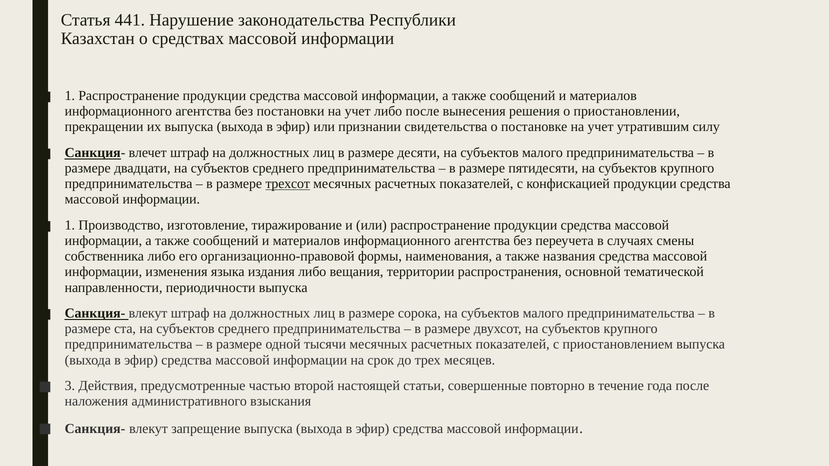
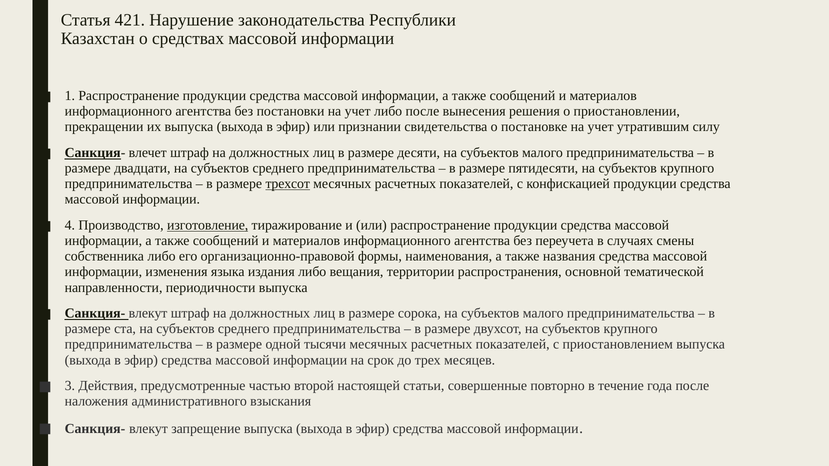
441: 441 -> 421 (130, 20)
1: 1 -> 4 (70, 225)
изготовление underline: none -> present (208, 225)
